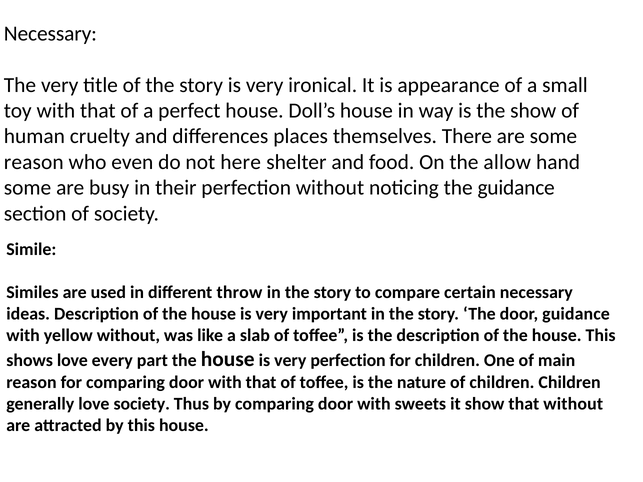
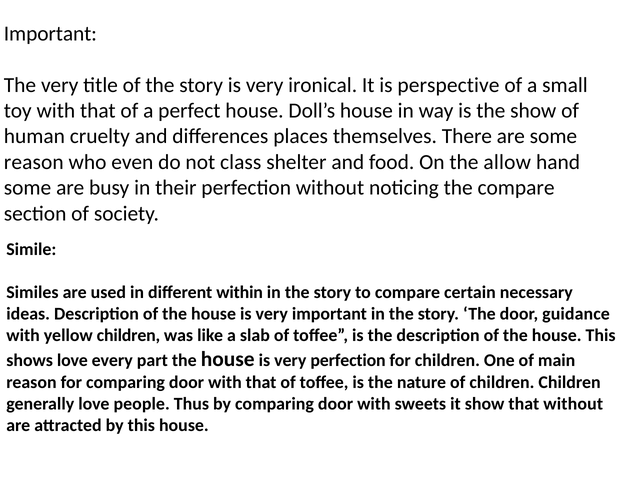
Necessary: Necessary -> Important (50, 34)
appearance: appearance -> perspective (448, 85)
here: here -> class (241, 162)
the guidance: guidance -> compare (516, 188)
throw: throw -> within (240, 293)
yellow without: without -> children (128, 335)
love society: society -> people (142, 404)
